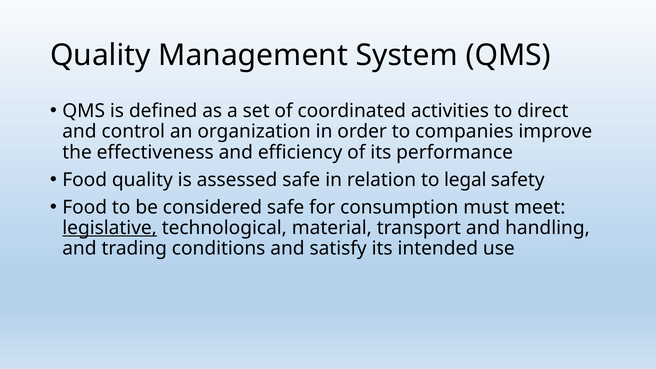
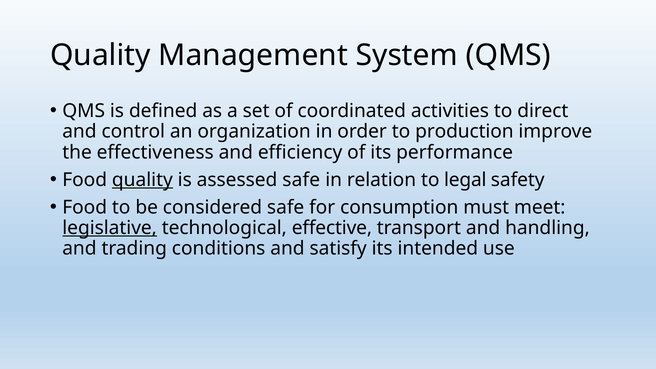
companies: companies -> production (464, 132)
quality underline: none -> present (142, 180)
material: material -> effective (332, 228)
